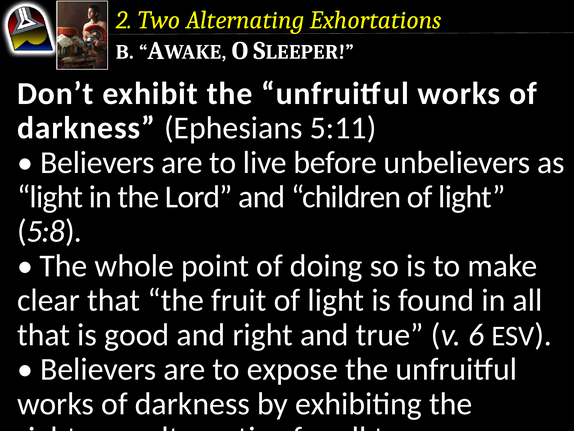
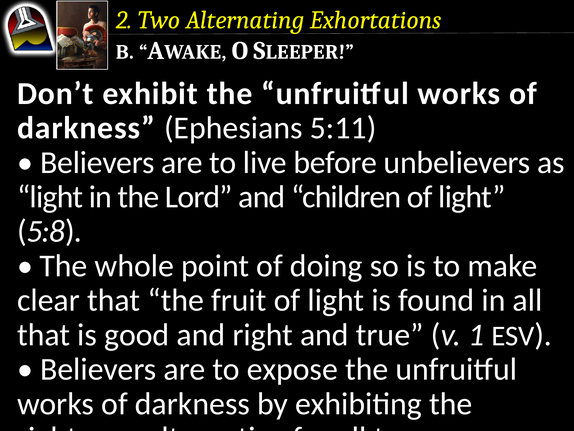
6: 6 -> 1 (476, 334)
